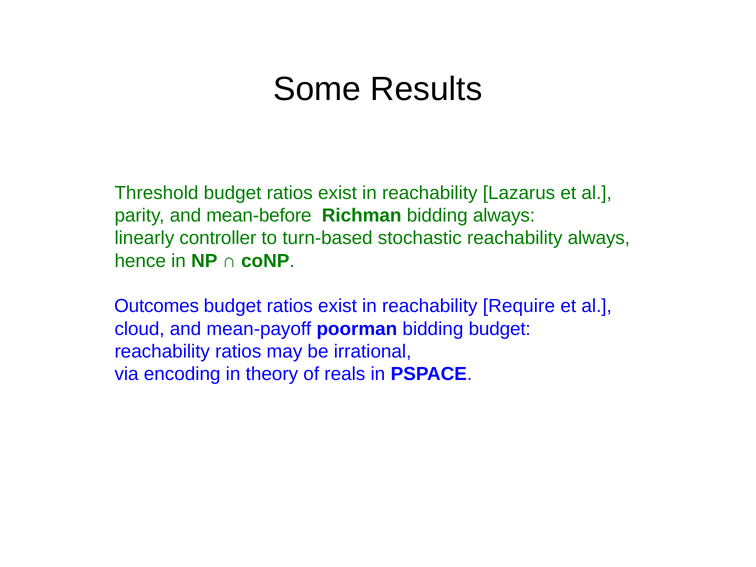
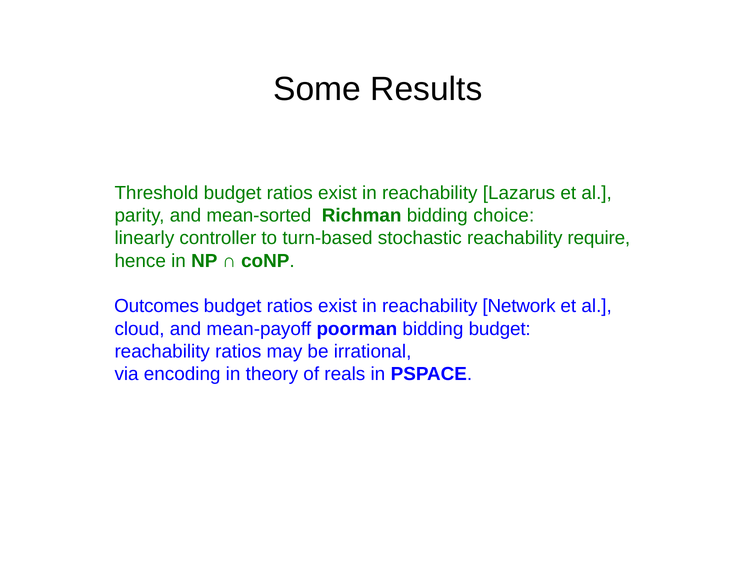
mean-before: mean-before -> mean-sorted (259, 215)
bidding always: always -> choice (504, 215)
reachability always: always -> require (599, 238)
Require: Require -> Network (519, 306)
